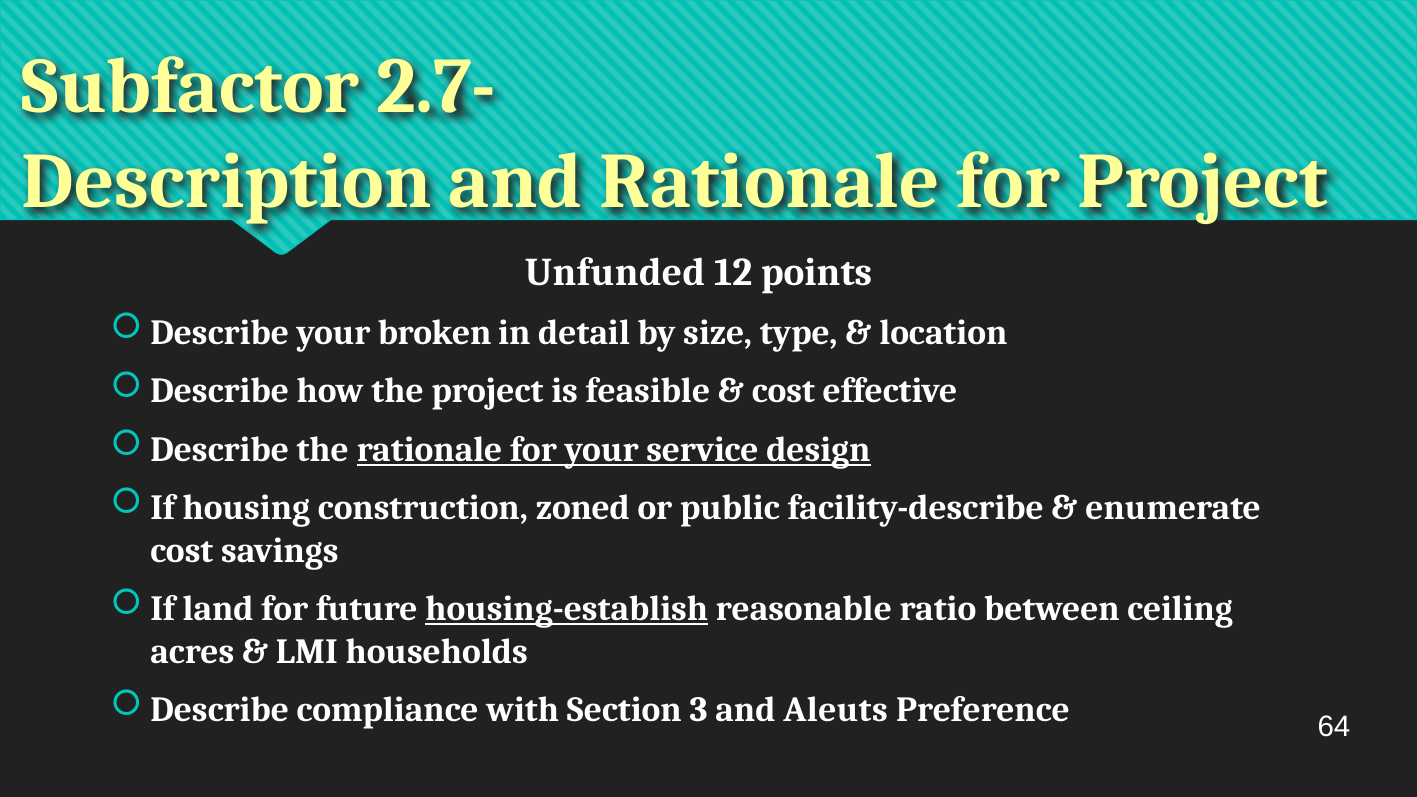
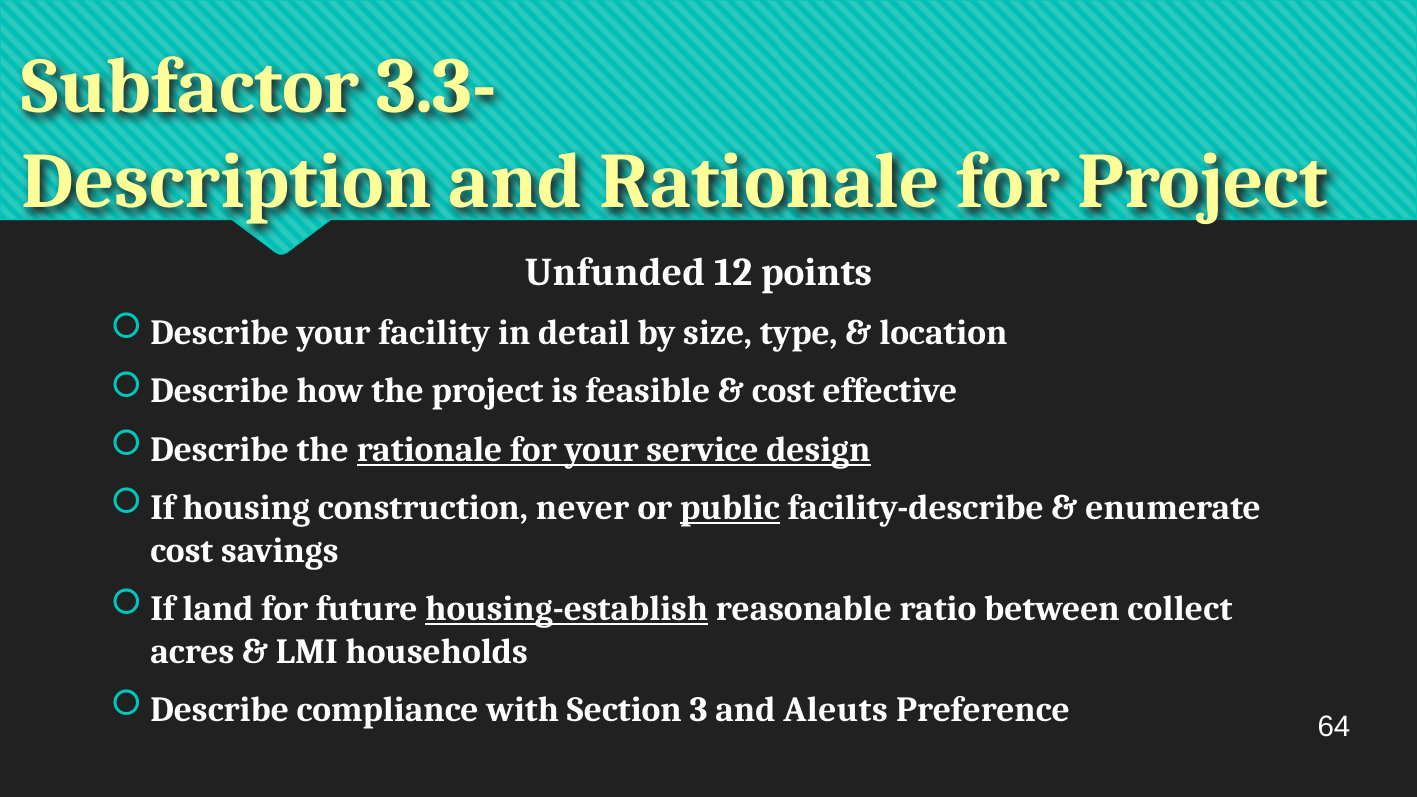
2.7-: 2.7- -> 3.3- (436, 87)
broken: broken -> facility (434, 333)
zoned: zoned -> never (583, 508)
public underline: none -> present (730, 508)
ceiling: ceiling -> collect (1180, 609)
